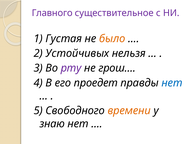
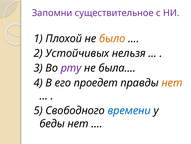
Главного: Главного -> Запомни (52, 13)
Густая: Густая -> Плохой (64, 38)
грош…: грош… -> была… (117, 68)
нет colour: blue -> orange (172, 82)
времени colour: orange -> blue (129, 110)
знаю: знаю -> беды (52, 123)
